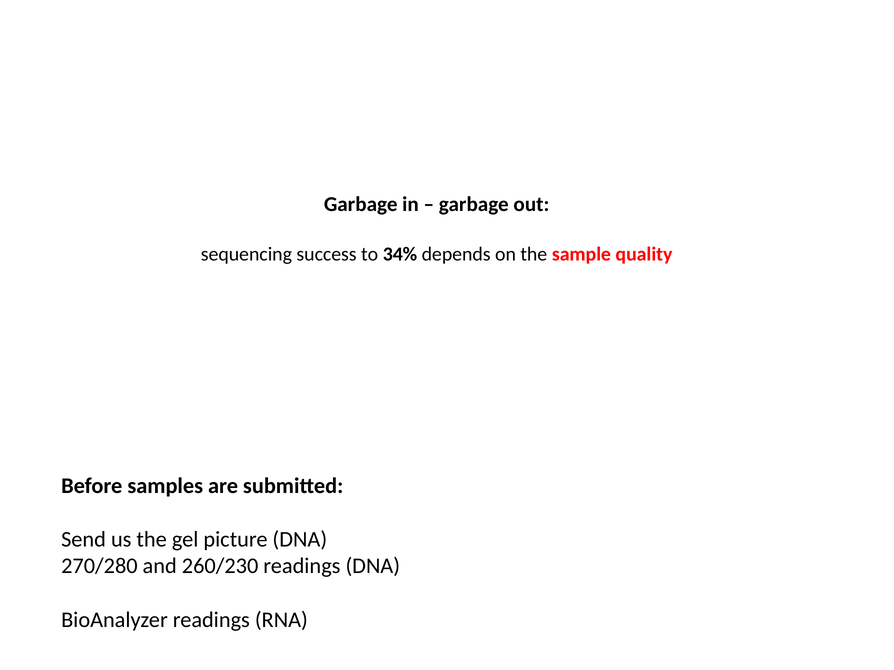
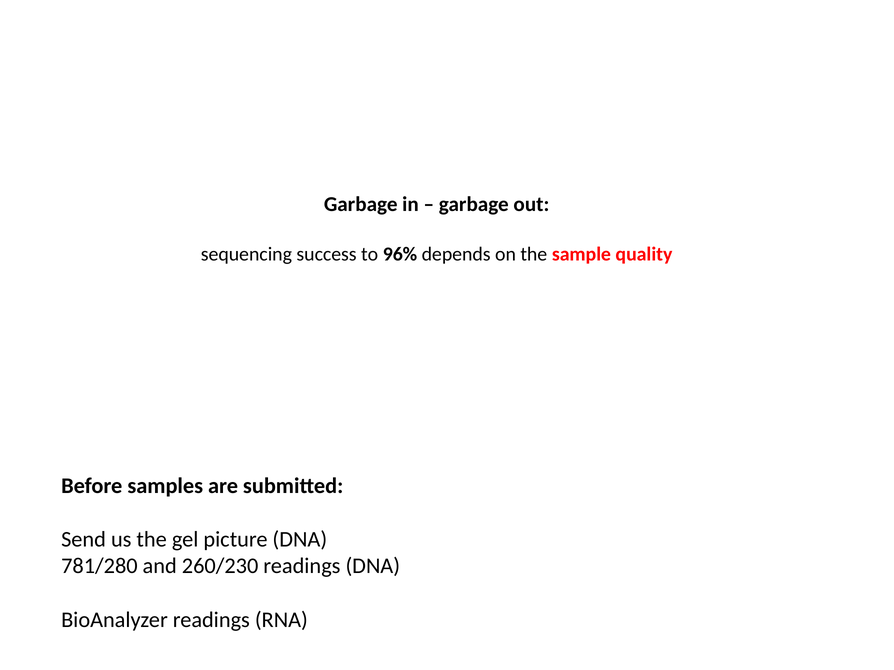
34%: 34% -> 96% (400, 254)
270/280: 270/280 -> 781/280 (99, 567)
